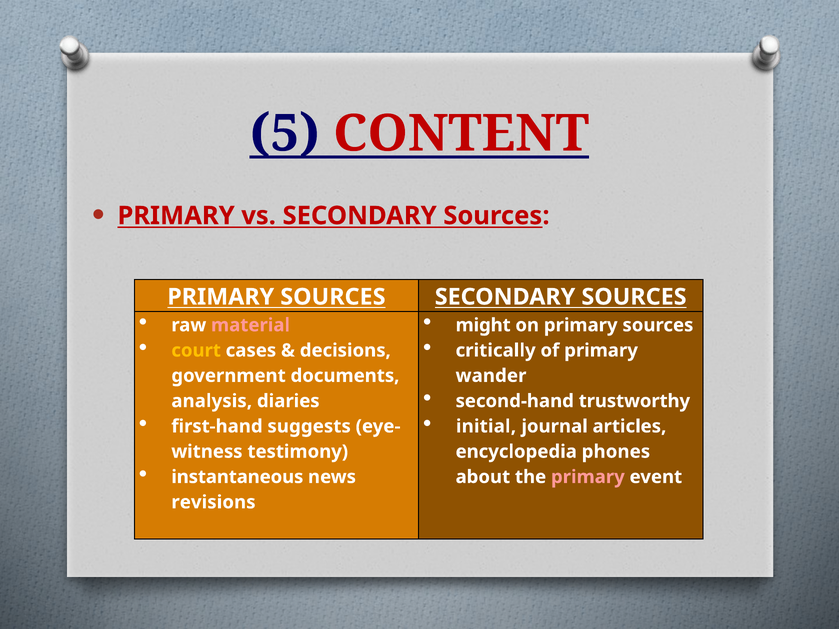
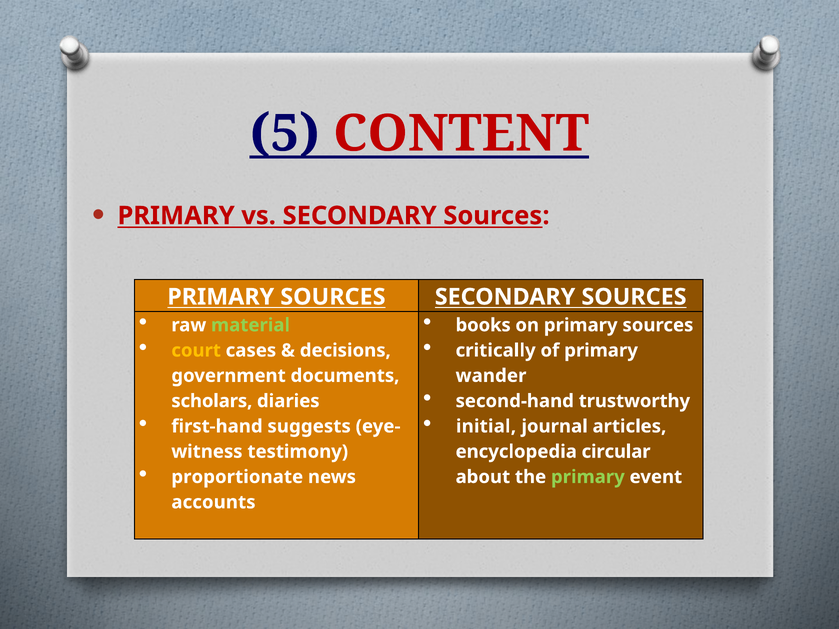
material colour: pink -> light green (251, 325)
might: might -> books (483, 325)
analysis: analysis -> scholars (212, 401)
phones: phones -> circular (616, 452)
instantaneous: instantaneous -> proportionate (237, 477)
primary colour: pink -> light green (588, 477)
revisions: revisions -> accounts (213, 502)
